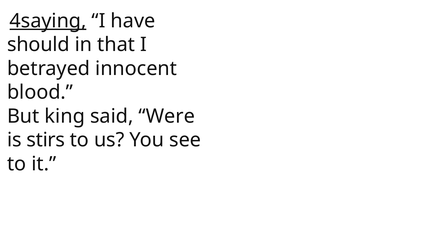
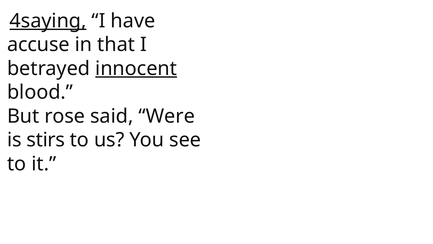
should: should -> accuse (38, 45)
innocent underline: none -> present (136, 68)
king: king -> rose (65, 116)
